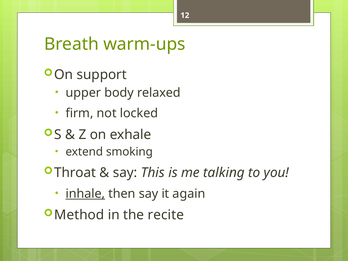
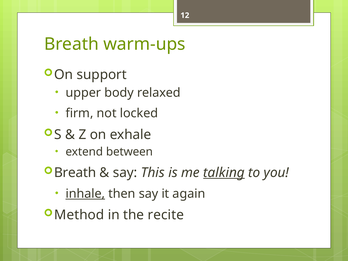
smoking: smoking -> between (129, 152)
Throat: Throat -> Breath (75, 173)
talking underline: none -> present (224, 173)
